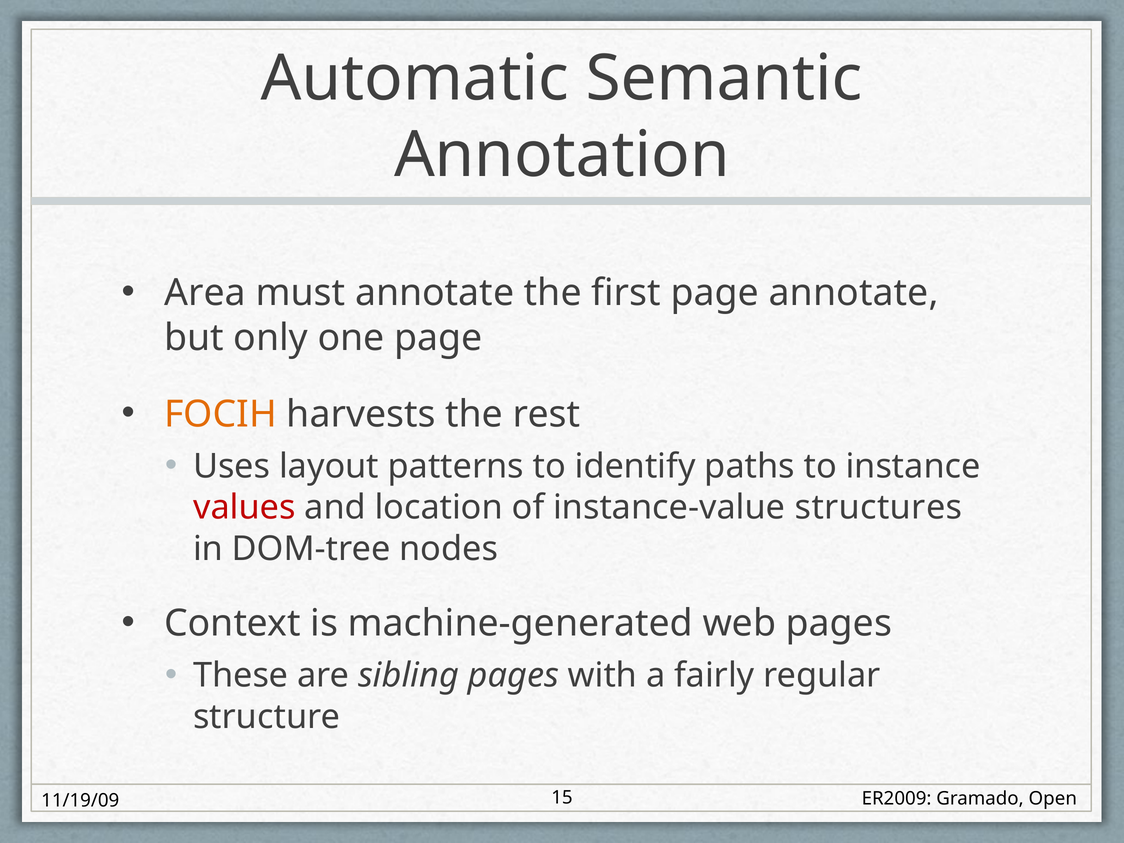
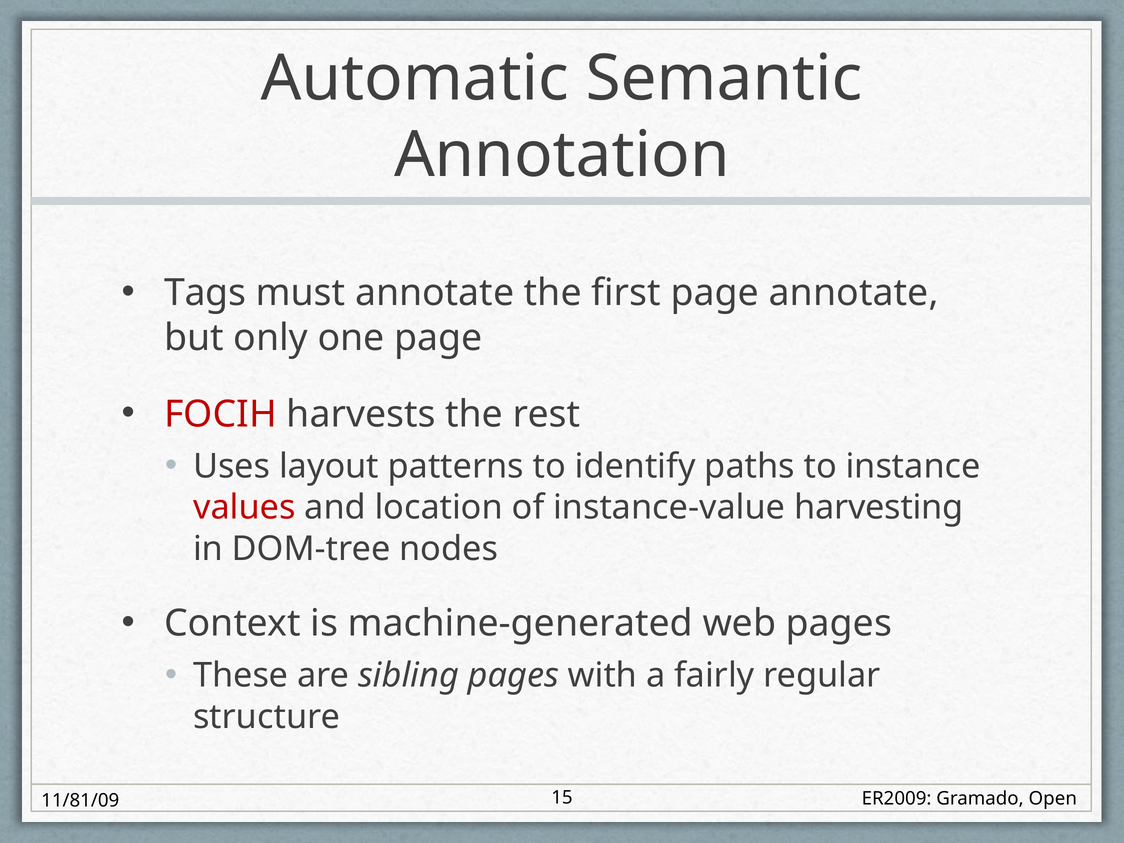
Area: Area -> Tags (205, 293)
FOCIH colour: orange -> red (220, 414)
structures: structures -> harvesting (879, 508)
11/19/09: 11/19/09 -> 11/81/09 (80, 800)
